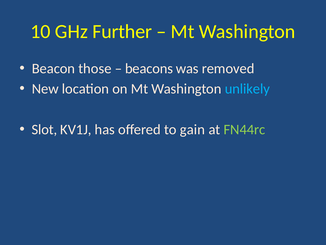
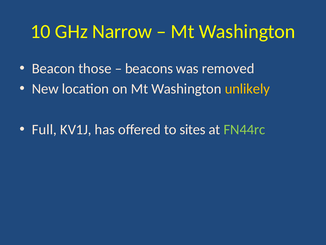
Further: Further -> Narrow (122, 32)
unlikely colour: light blue -> yellow (247, 89)
Slot: Slot -> Full (44, 129)
gain: gain -> sites (193, 129)
